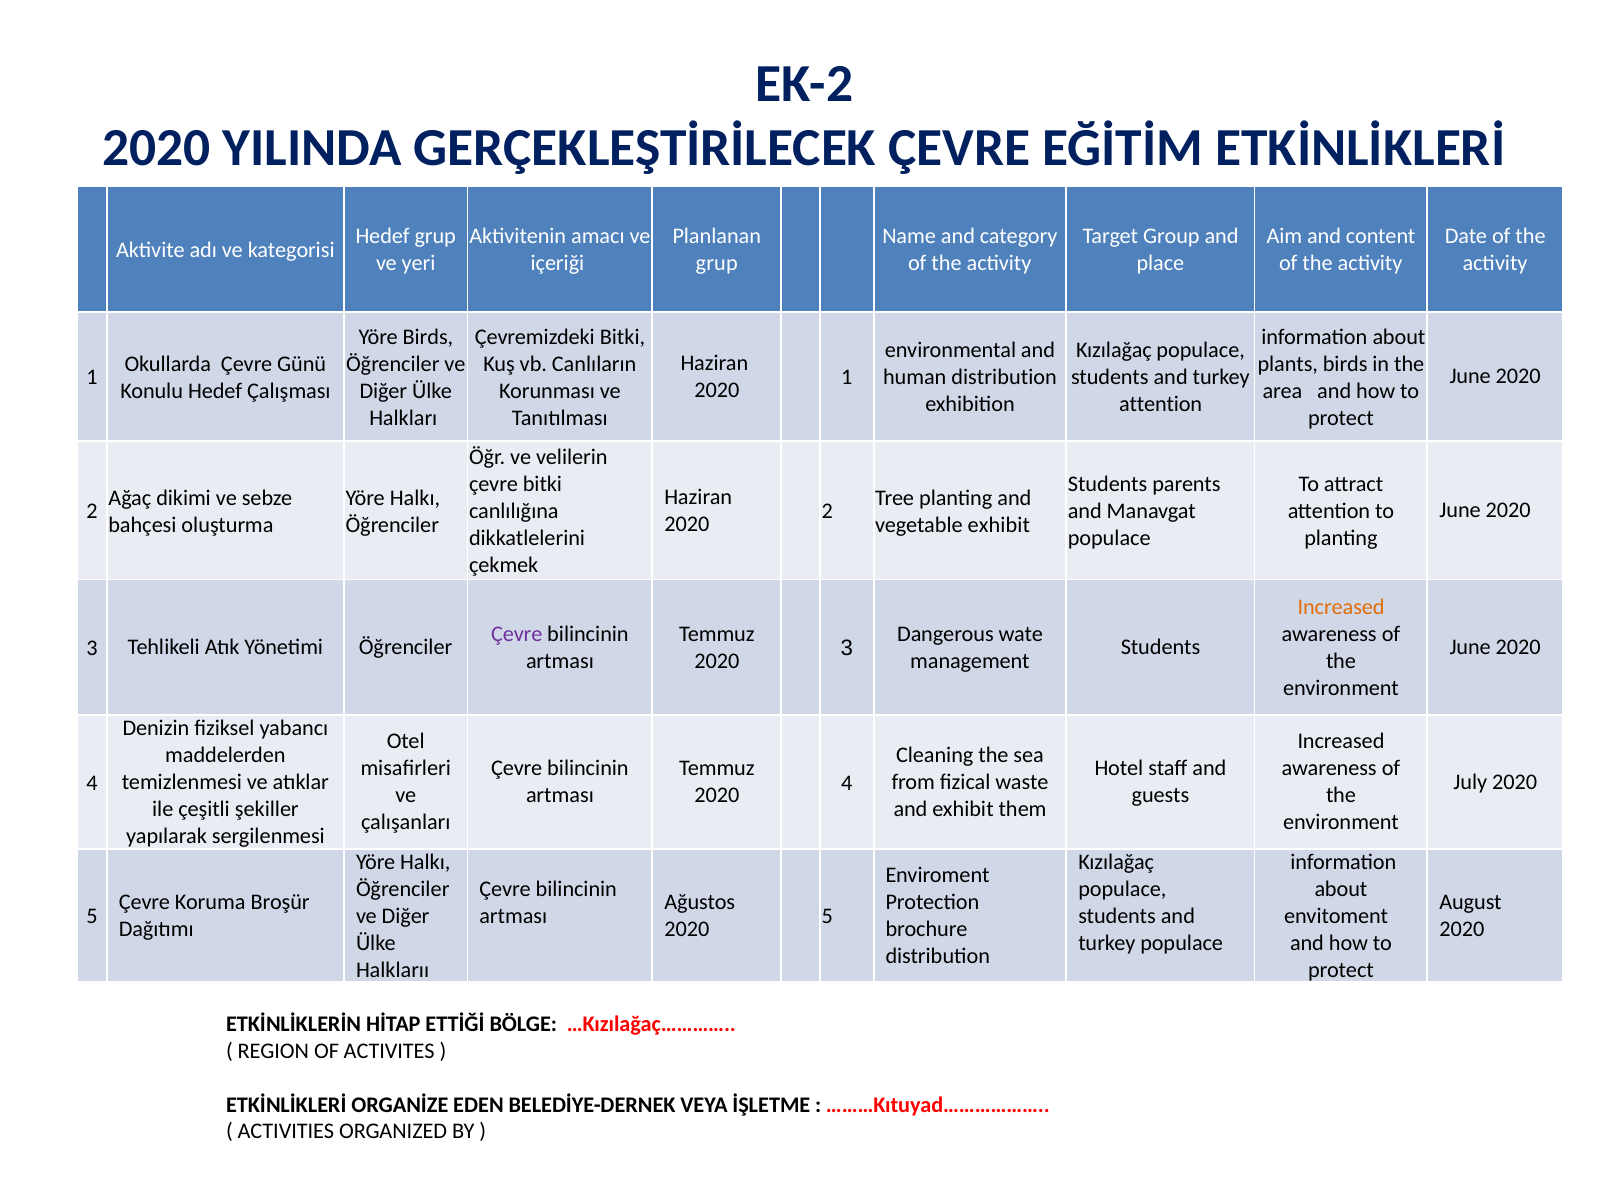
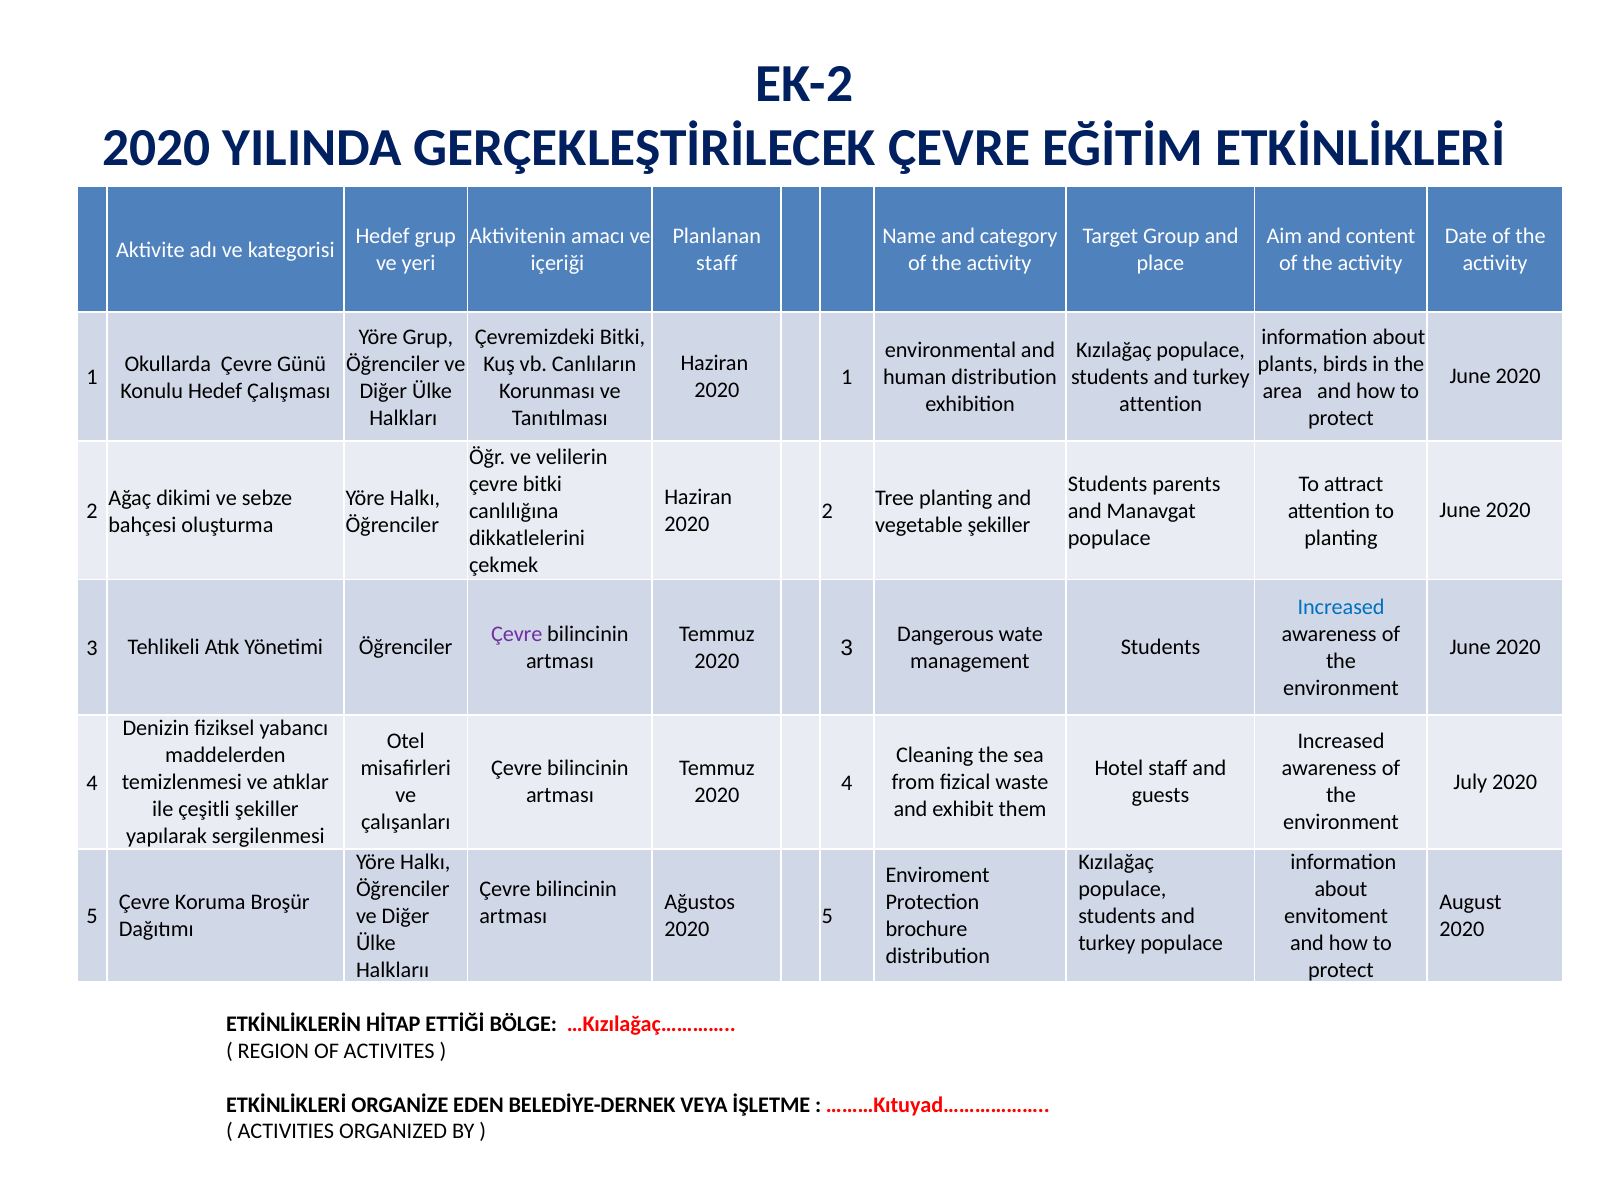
grup: grup -> staff (717, 263)
Yöre Birds: Birds -> Grup (428, 337)
vegetable exhibit: exhibit -> şekiller (999, 525)
Increased colour: orange -> blue (1341, 607)
